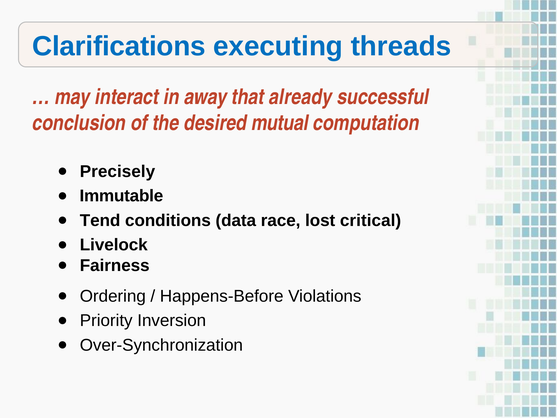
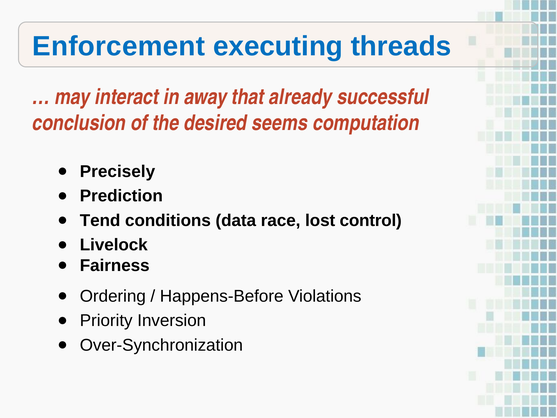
Clarifications: Clarifications -> Enforcement (119, 46)
mutual: mutual -> seems (280, 123)
Immutable: Immutable -> Prediction (121, 196)
critical: critical -> control (371, 220)
